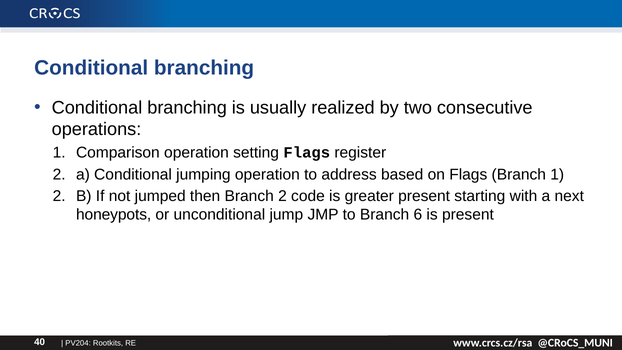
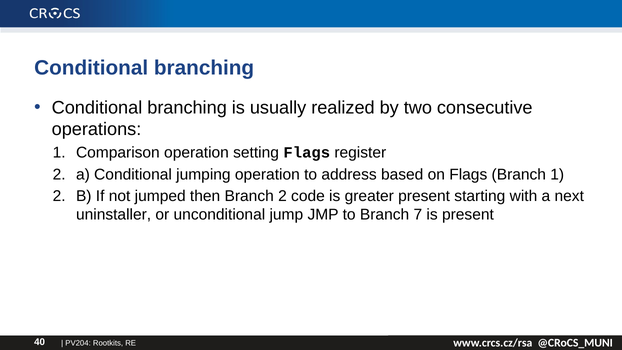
honeypots: honeypots -> uninstaller (114, 215)
6: 6 -> 7 (418, 215)
